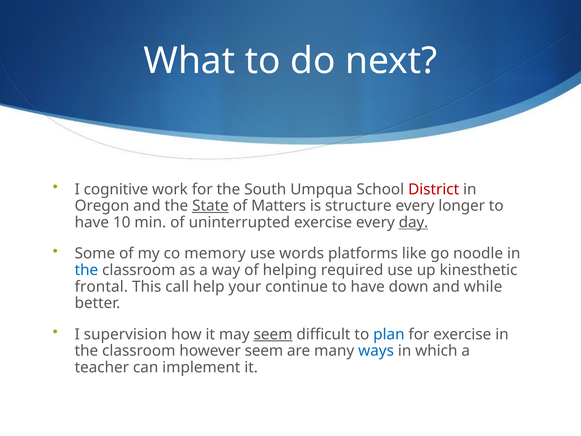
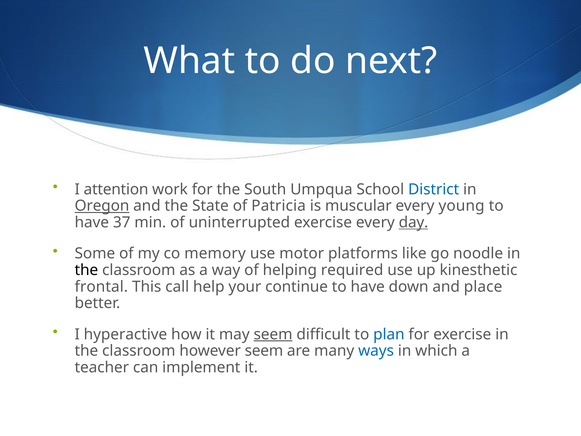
cognitive: cognitive -> attention (116, 189)
District colour: red -> blue (434, 189)
Oregon underline: none -> present (102, 206)
State underline: present -> none (210, 206)
Matters: Matters -> Patricia (279, 206)
structure: structure -> muscular (358, 206)
longer: longer -> young (462, 206)
10: 10 -> 37 (122, 222)
words: words -> motor (302, 253)
the colour: blue -> black (86, 270)
while: while -> place (483, 287)
supervision: supervision -> hyperactive (125, 334)
